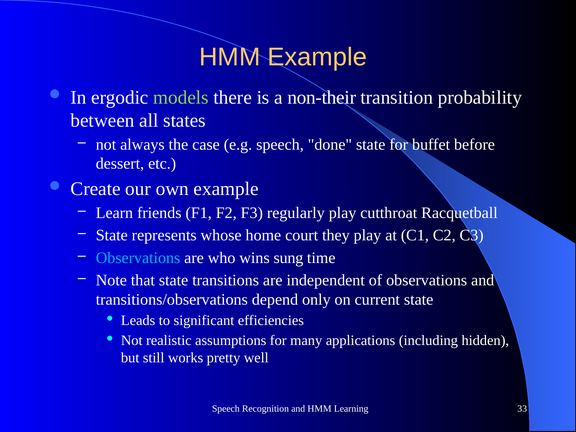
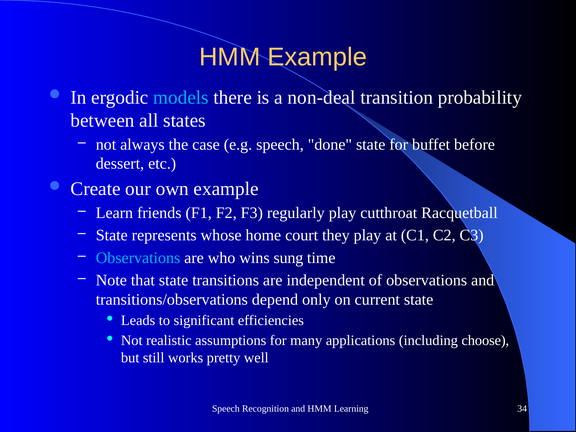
models colour: light green -> light blue (181, 97)
non-their: non-their -> non-deal (322, 97)
hidden: hidden -> choose (485, 341)
33: 33 -> 34 (522, 409)
